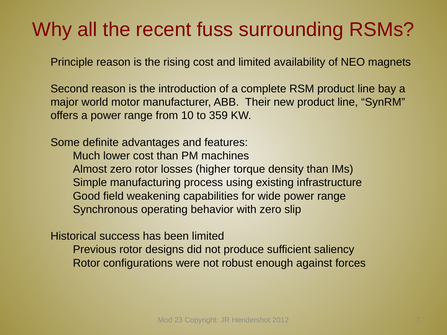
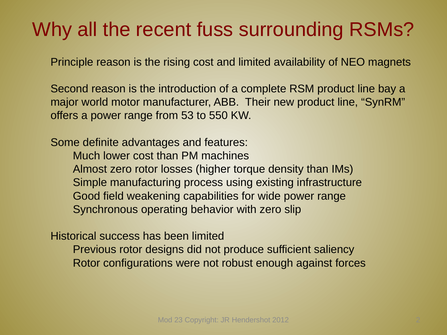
10: 10 -> 53 (187, 116)
359: 359 -> 550 (218, 116)
